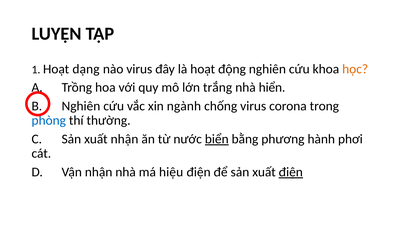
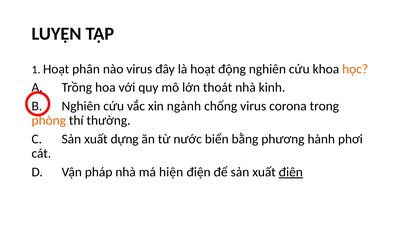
dạng: dạng -> phân (86, 69)
trắng: trắng -> thoát (218, 88)
hiển: hiển -> kinh (272, 88)
phòng colour: blue -> orange (49, 121)
xuất nhận: nhận -> dựng (125, 139)
biển underline: present -> none (217, 139)
Vận nhận: nhận -> pháp (99, 173)
hiệu: hiệu -> hiện (171, 173)
